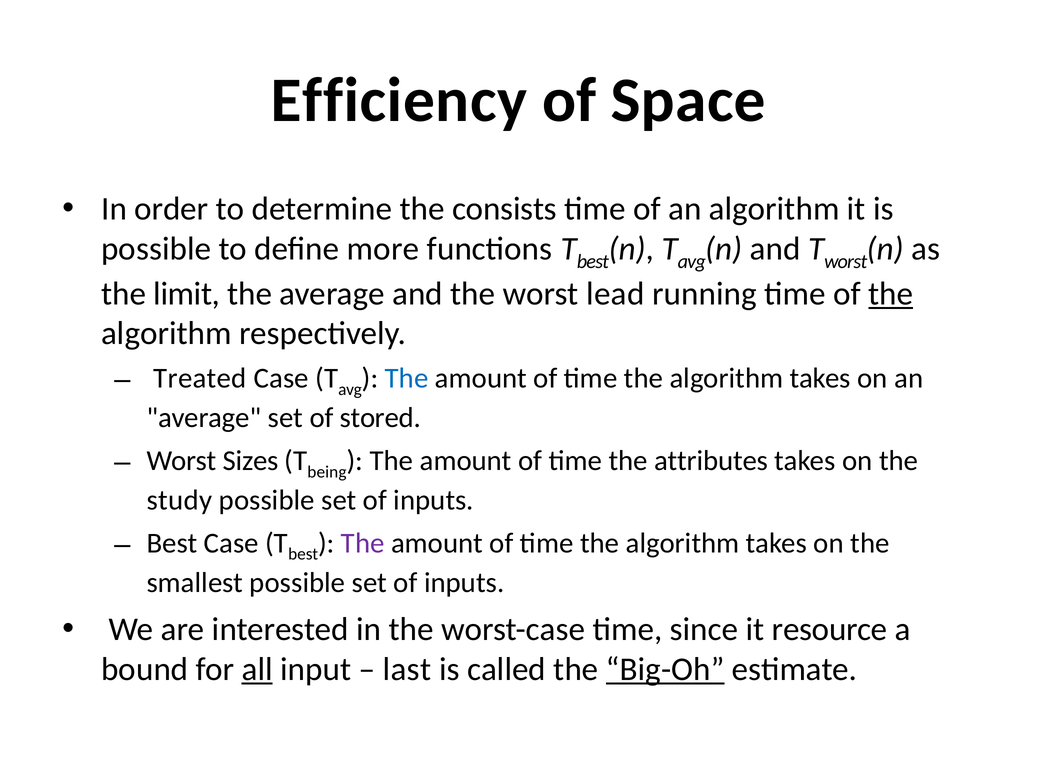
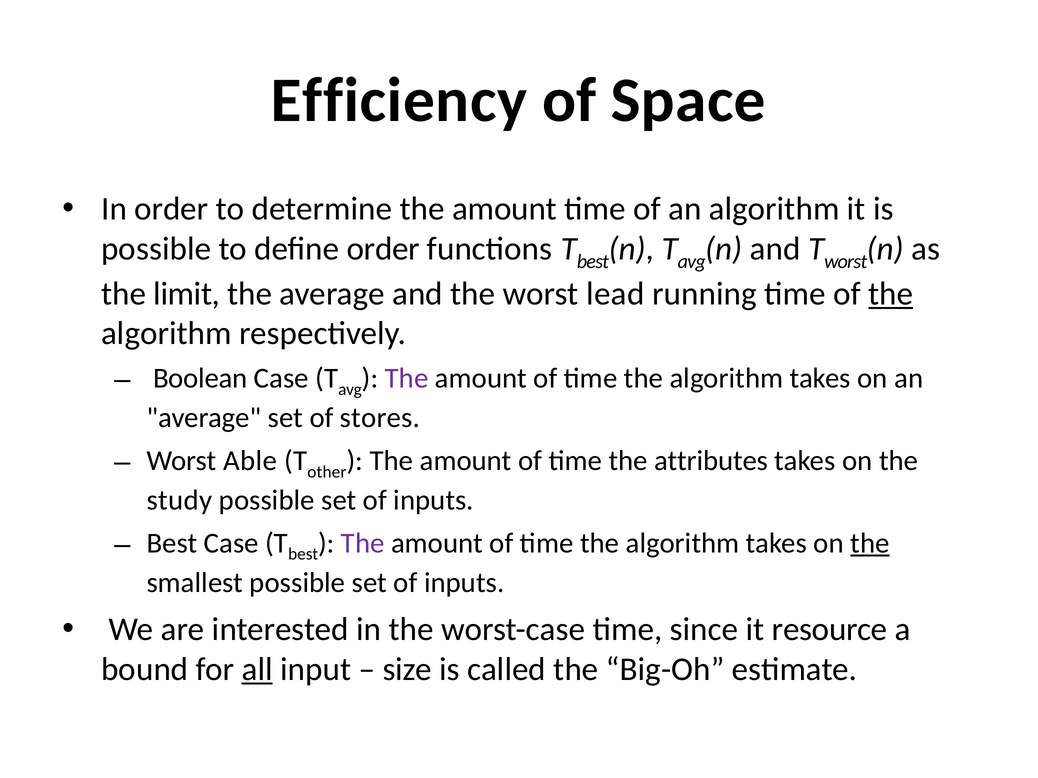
determine the consists: consists -> amount (505, 209)
define more: more -> order (383, 249)
Treated: Treated -> Boolean (200, 379)
The colour: blue -> purple (407, 379)
stored: stored -> stores (380, 418)
Sizes: Sizes -> Able (250, 461)
being: being -> other (327, 472)
the underline: none -> present (870, 543)
last: last -> size (407, 670)
Big-Oh underline: present -> none (665, 670)
